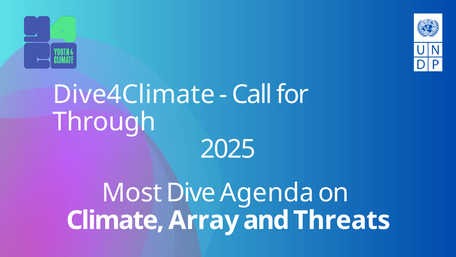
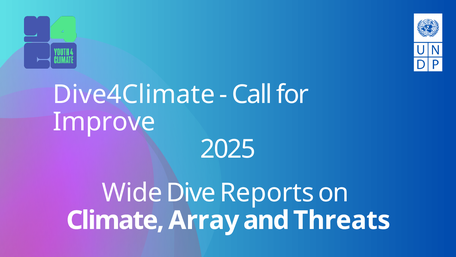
Through: Through -> Improve (104, 122)
Most: Most -> Wide (132, 193)
Agenda: Agenda -> Reports (267, 193)
